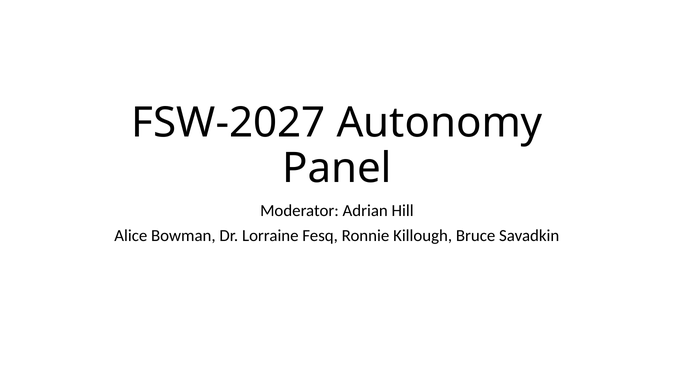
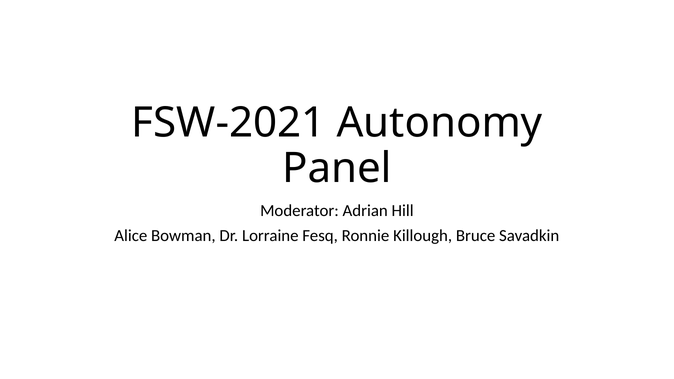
FSW-2027: FSW-2027 -> FSW-2021 (229, 123)
